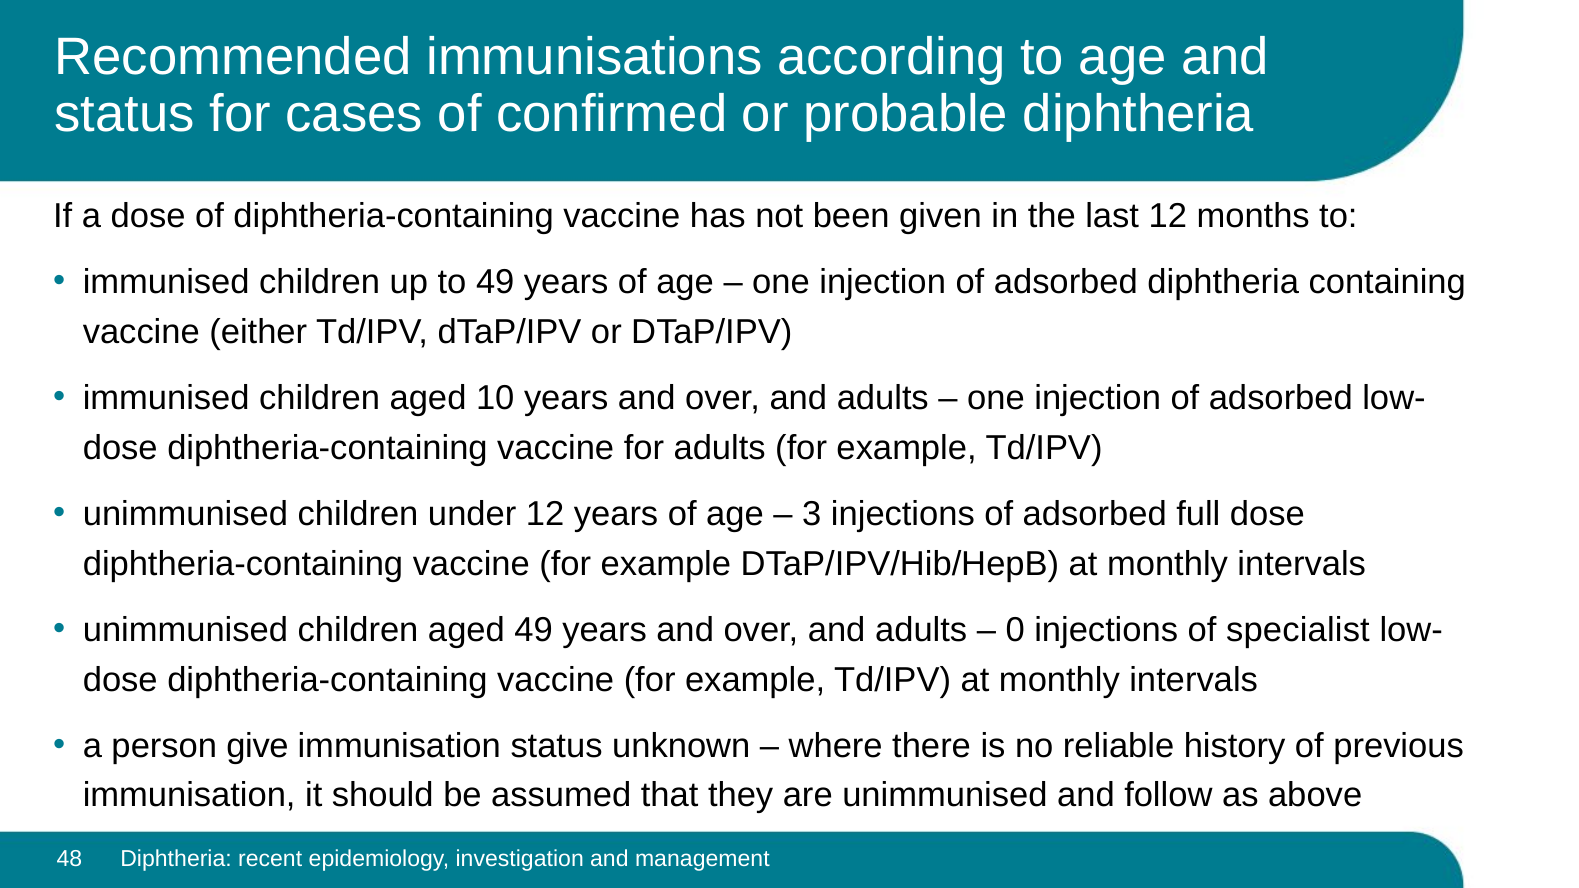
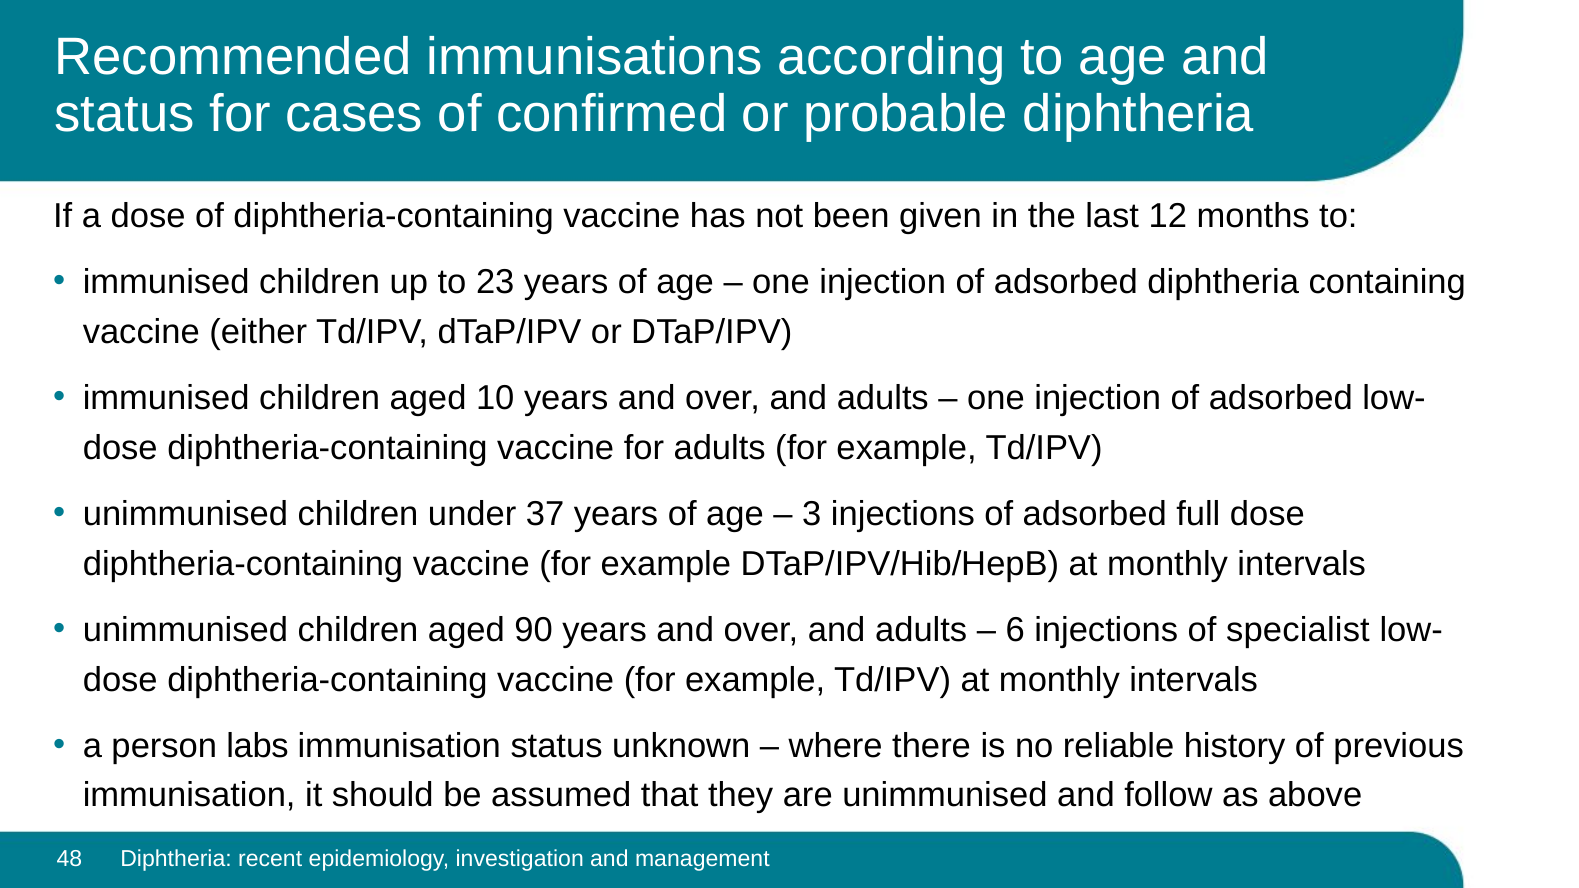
to 49: 49 -> 23 (495, 282)
under 12: 12 -> 37 (545, 514)
aged 49: 49 -> 90 (534, 630)
0: 0 -> 6 (1015, 630)
give: give -> labs (257, 746)
